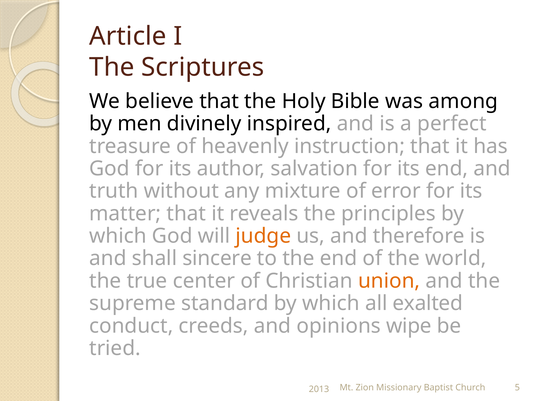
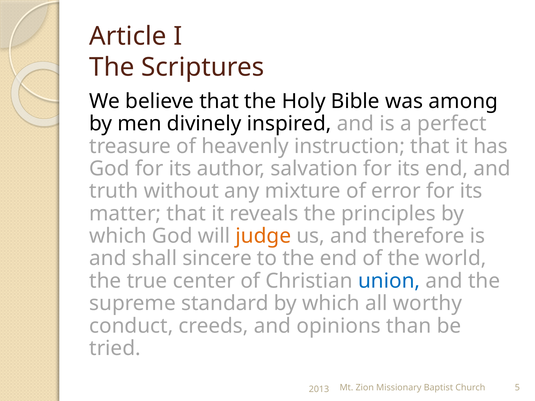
union colour: orange -> blue (389, 281)
exalted: exalted -> worthy (427, 304)
wipe: wipe -> than (409, 326)
